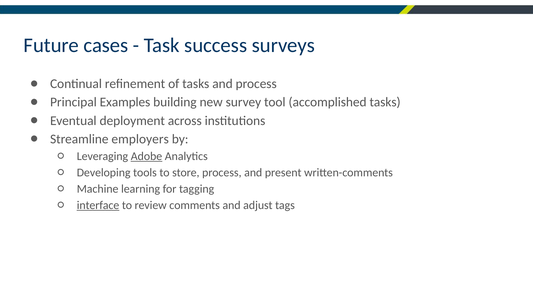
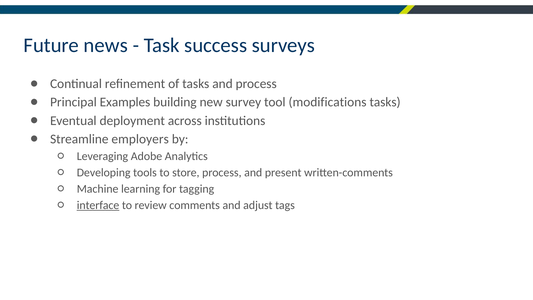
cases: cases -> news (106, 45)
accomplished: accomplished -> modifications (328, 102)
Adobe underline: present -> none (146, 156)
